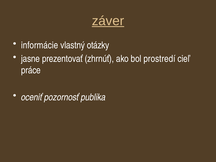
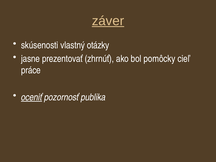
informácie: informácie -> skúsenosti (40, 45)
prostredí: prostredí -> pomôcky (159, 59)
oceniť underline: none -> present (32, 97)
